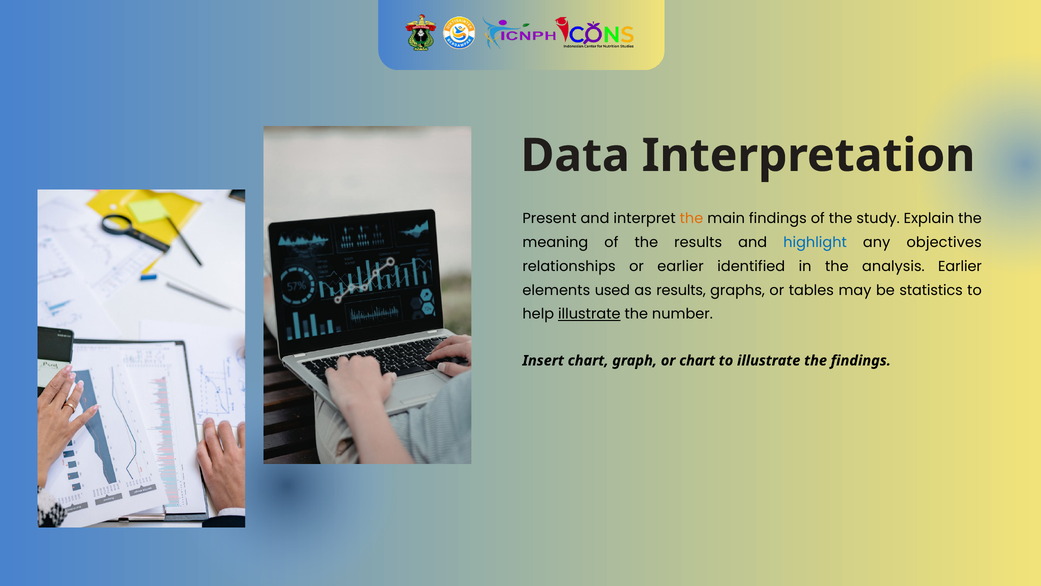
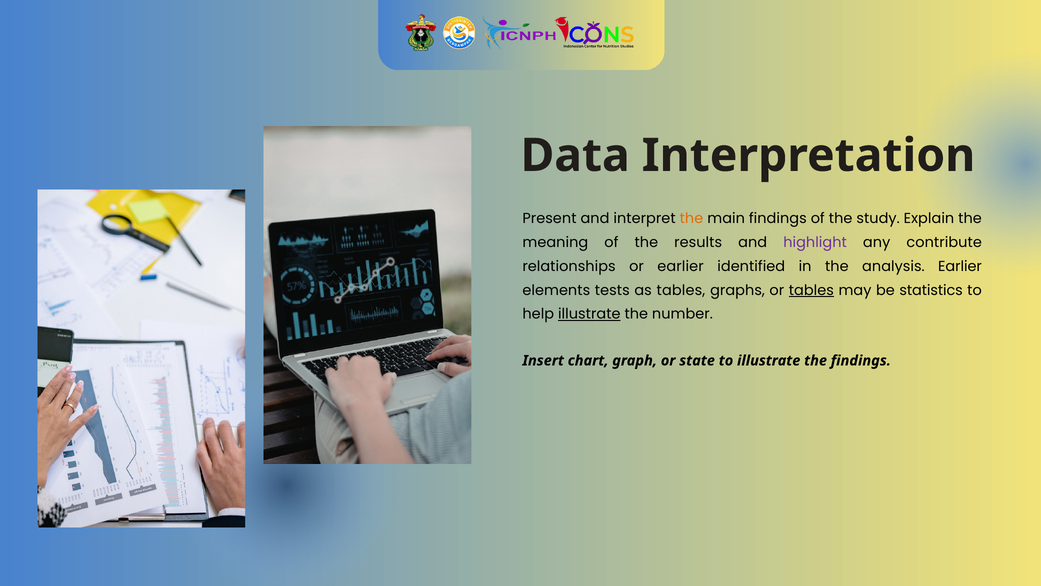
highlight colour: blue -> purple (815, 242)
objectives: objectives -> contribute (944, 242)
used: used -> tests (612, 290)
as results: results -> tables (681, 290)
tables underline: none -> present (811, 290)
or chart: chart -> state (697, 360)
